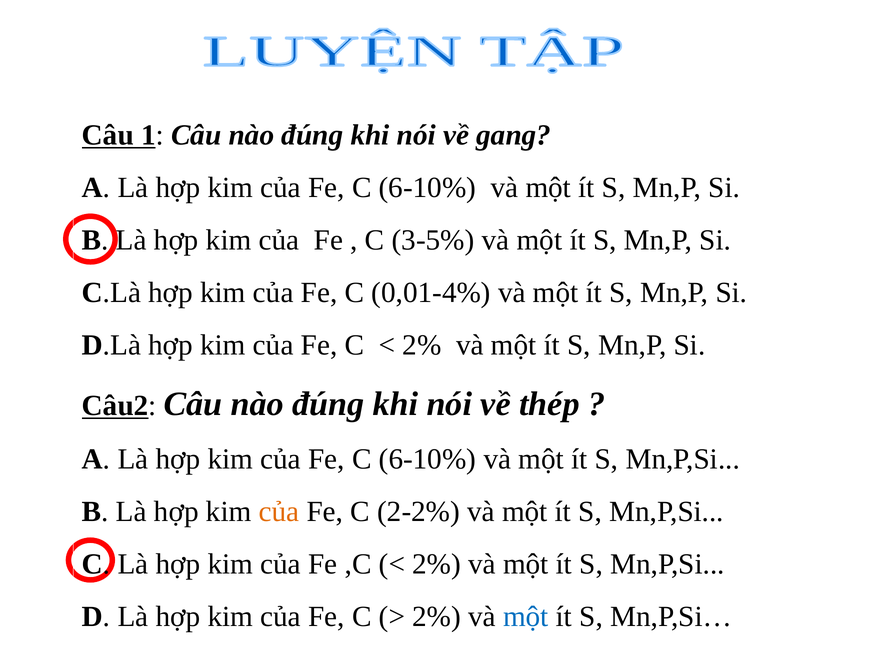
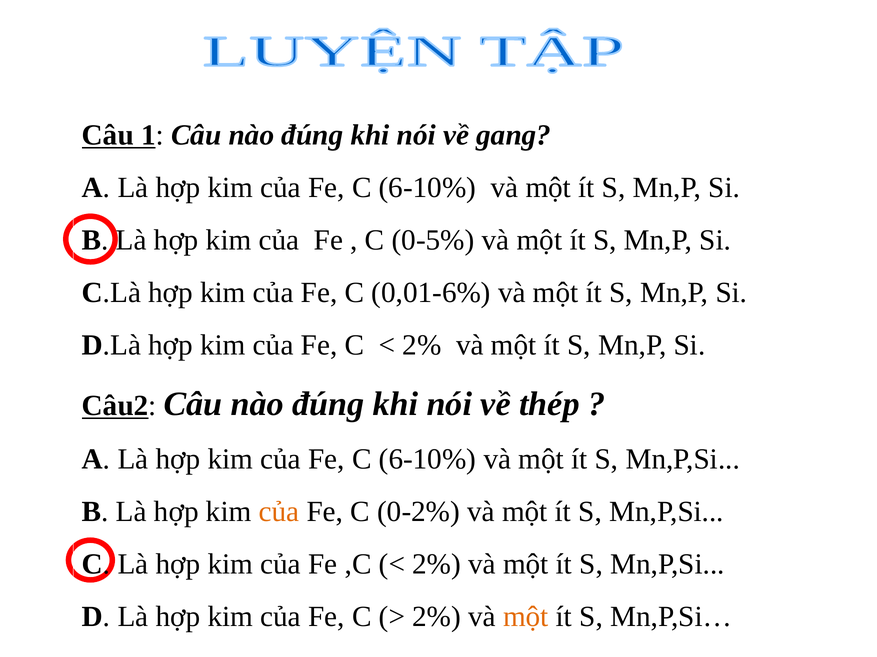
3-5%: 3-5% -> 0-5% (433, 240)
0,01-4%: 0,01-4% -> 0,01-6% (431, 293)
2-2%: 2-2% -> 0-2% (419, 512)
một colour: blue -> orange (526, 617)
